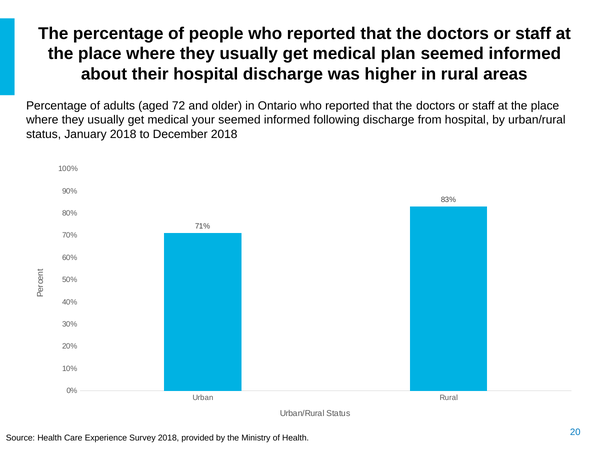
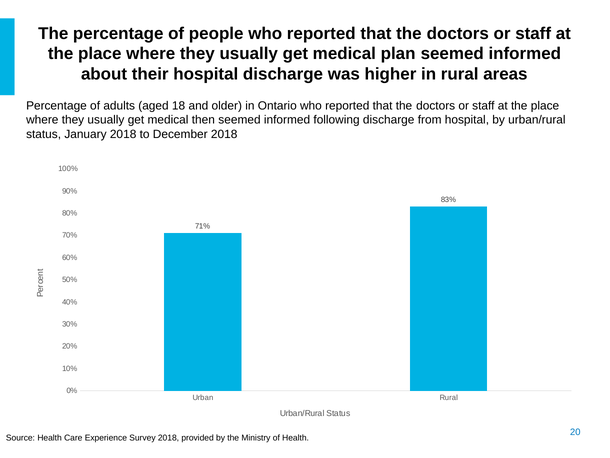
72: 72 -> 18 (179, 106)
your: your -> then (203, 120)
